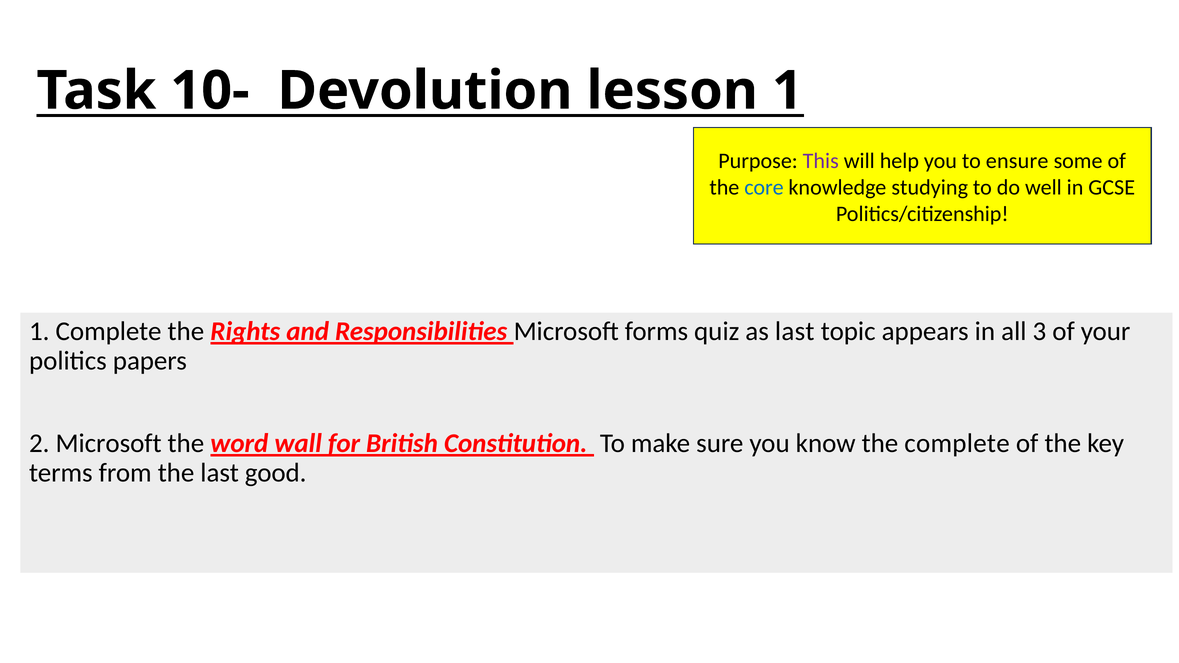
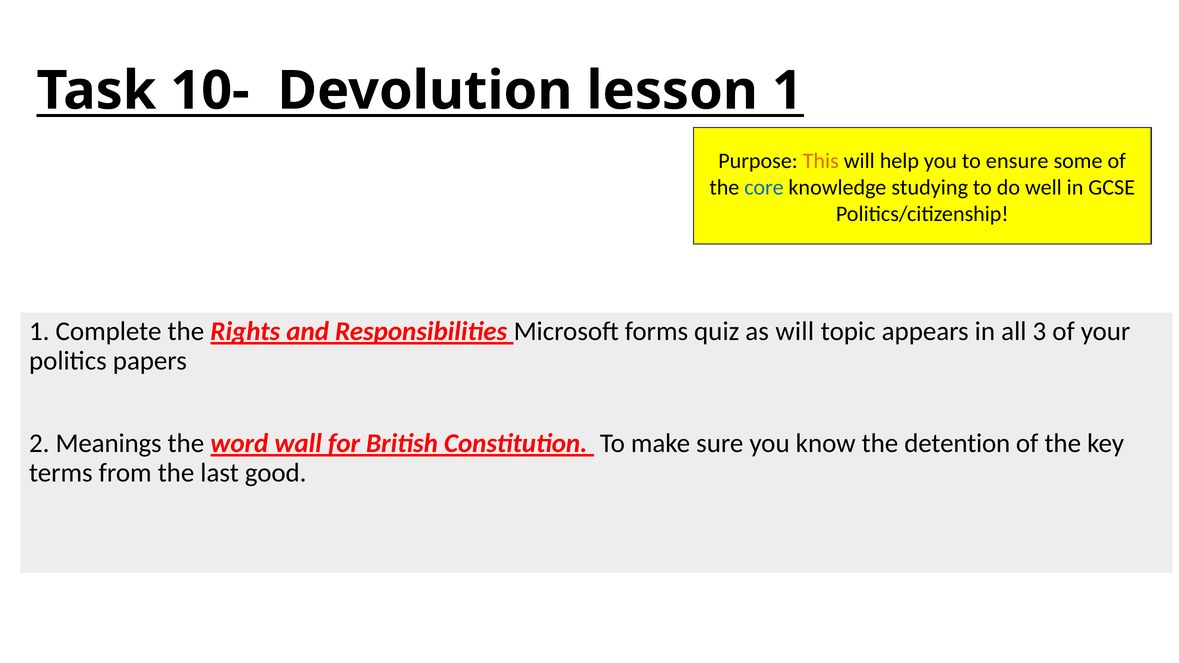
This colour: purple -> orange (821, 161)
as last: last -> will (795, 332)
2 Microsoft: Microsoft -> Meanings (109, 444)
the complete: complete -> detention (957, 444)
